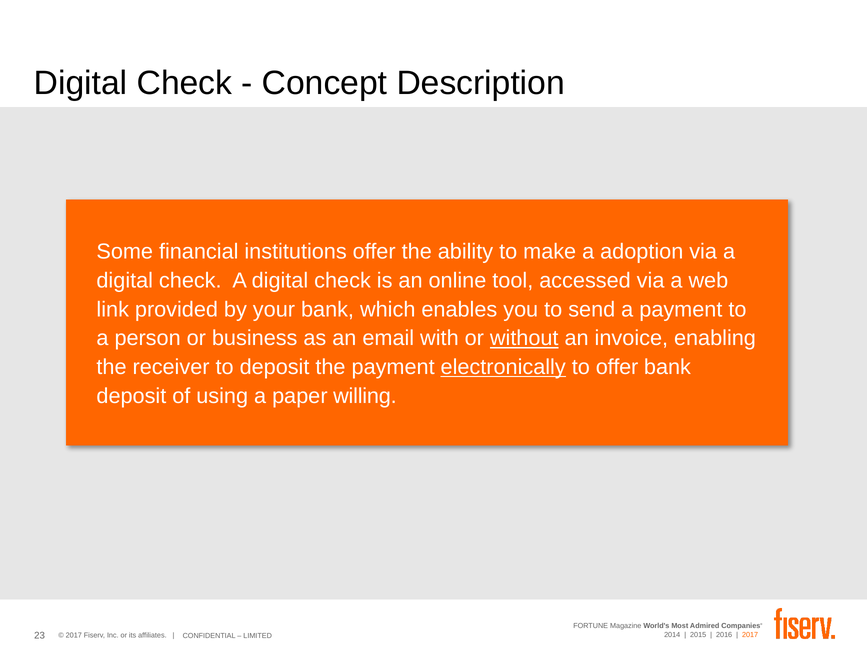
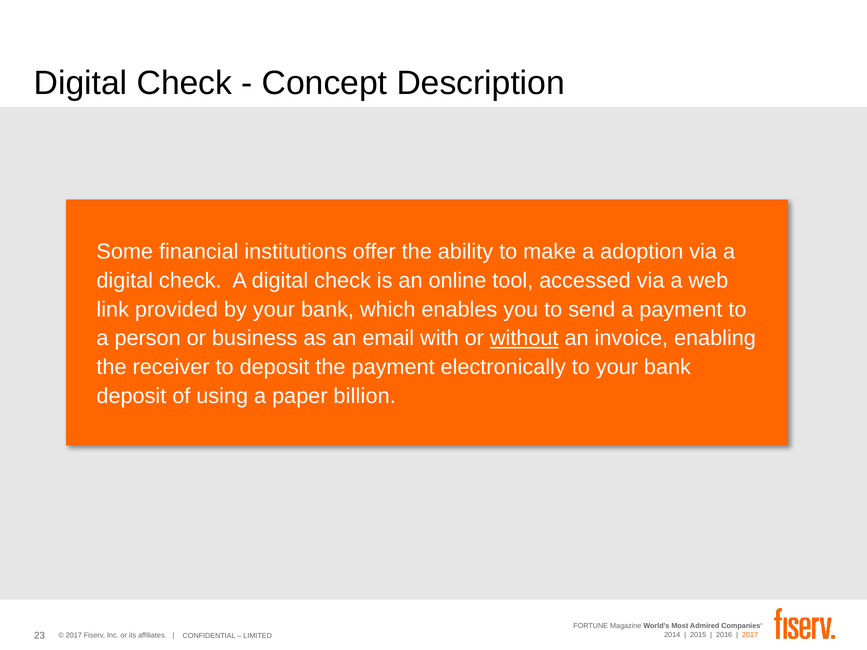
electronically underline: present -> none (503, 367)
to offer: offer -> your (617, 367)
willing: willing -> billion (365, 396)
